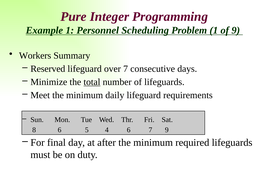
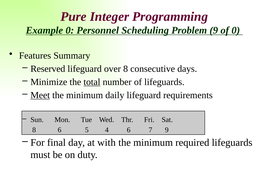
Example 1: 1 -> 0 (70, 30)
Problem 1: 1 -> 9 (214, 30)
of 9: 9 -> 0 (236, 30)
Workers: Workers -> Features (35, 56)
over 7: 7 -> 8 (126, 69)
Meet underline: none -> present (40, 95)
after: after -> with (107, 143)
